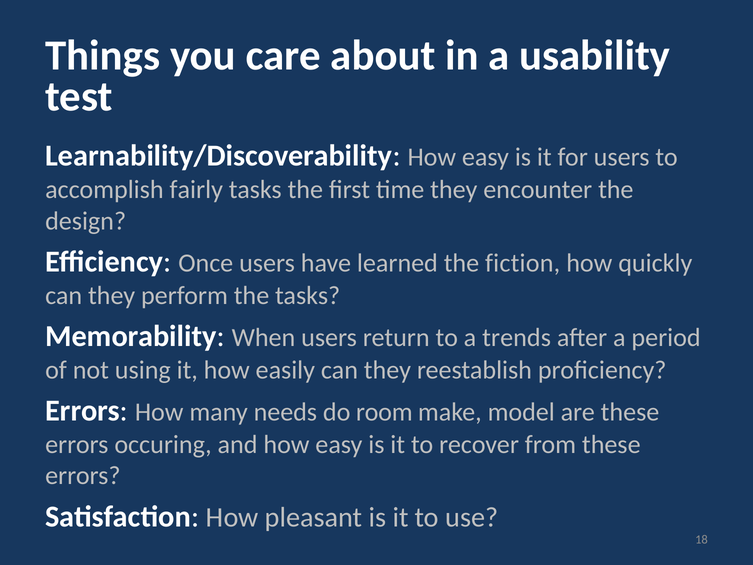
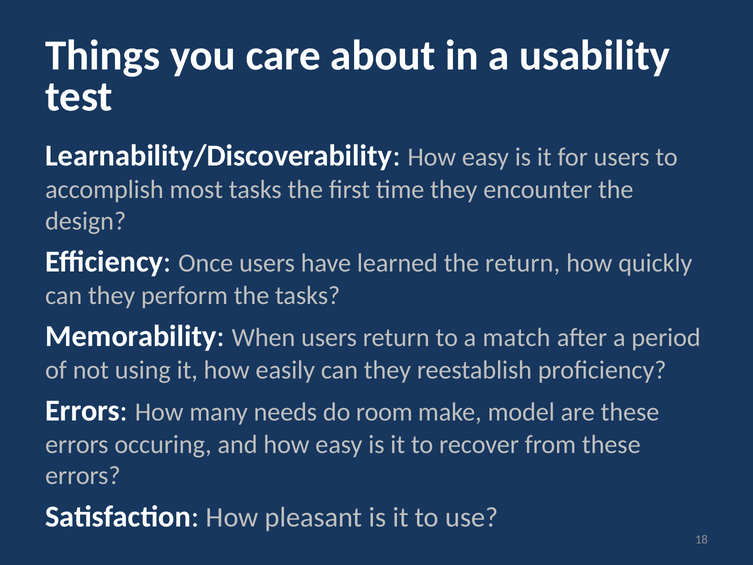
fairly: fairly -> most (196, 189)
the fiction: fiction -> return (523, 263)
trends: trends -> match (516, 338)
